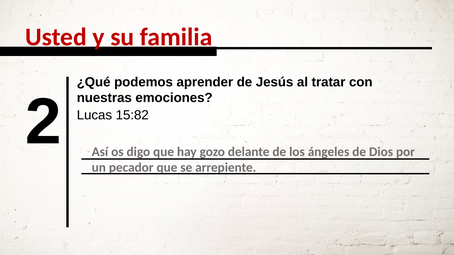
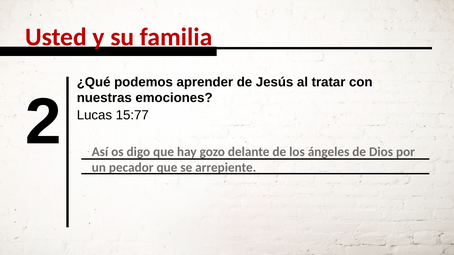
15:82: 15:82 -> 15:77 (132, 115)
